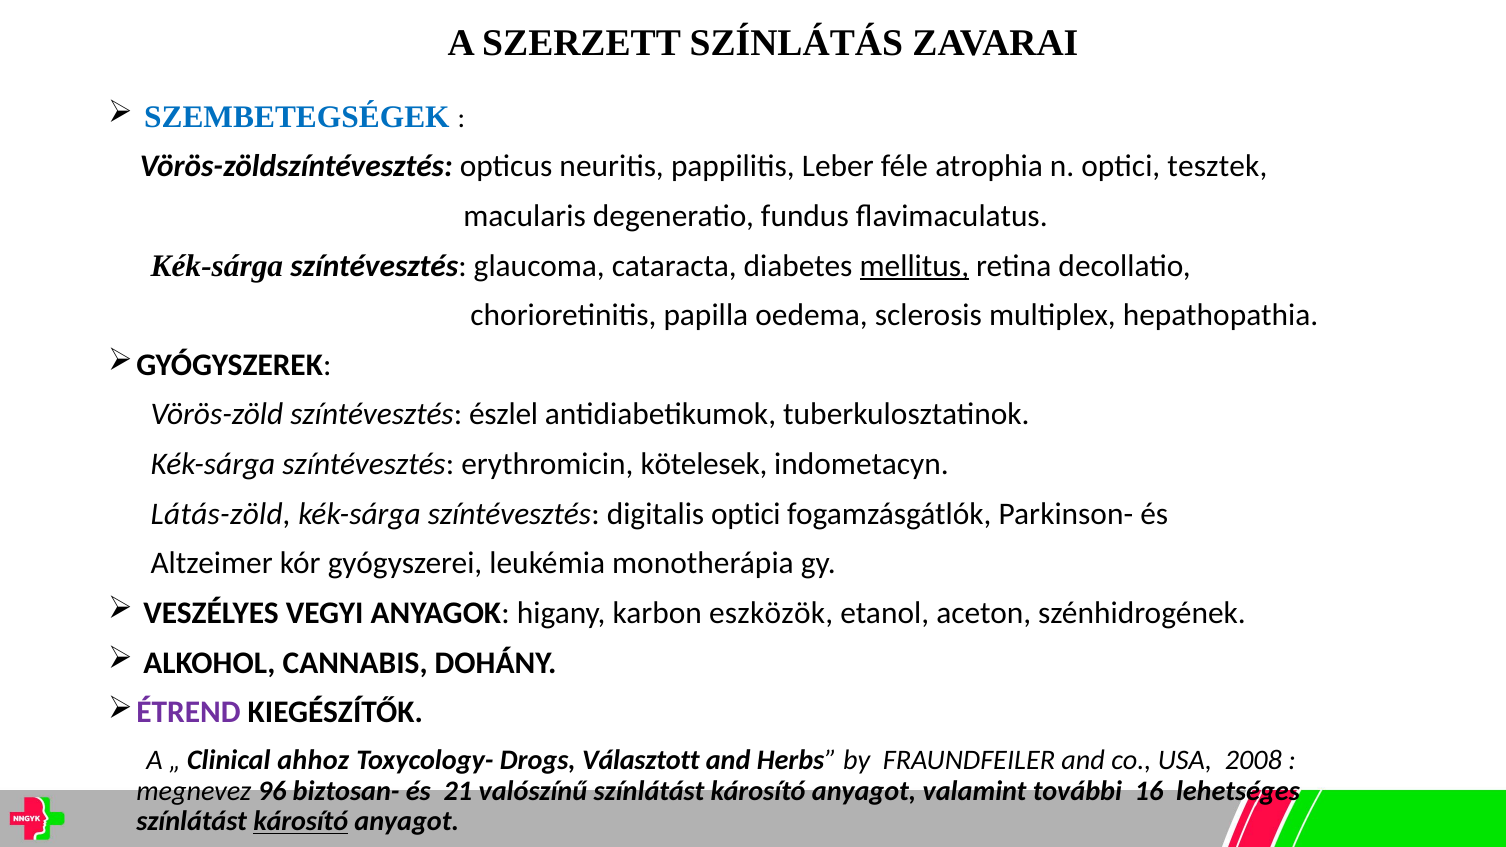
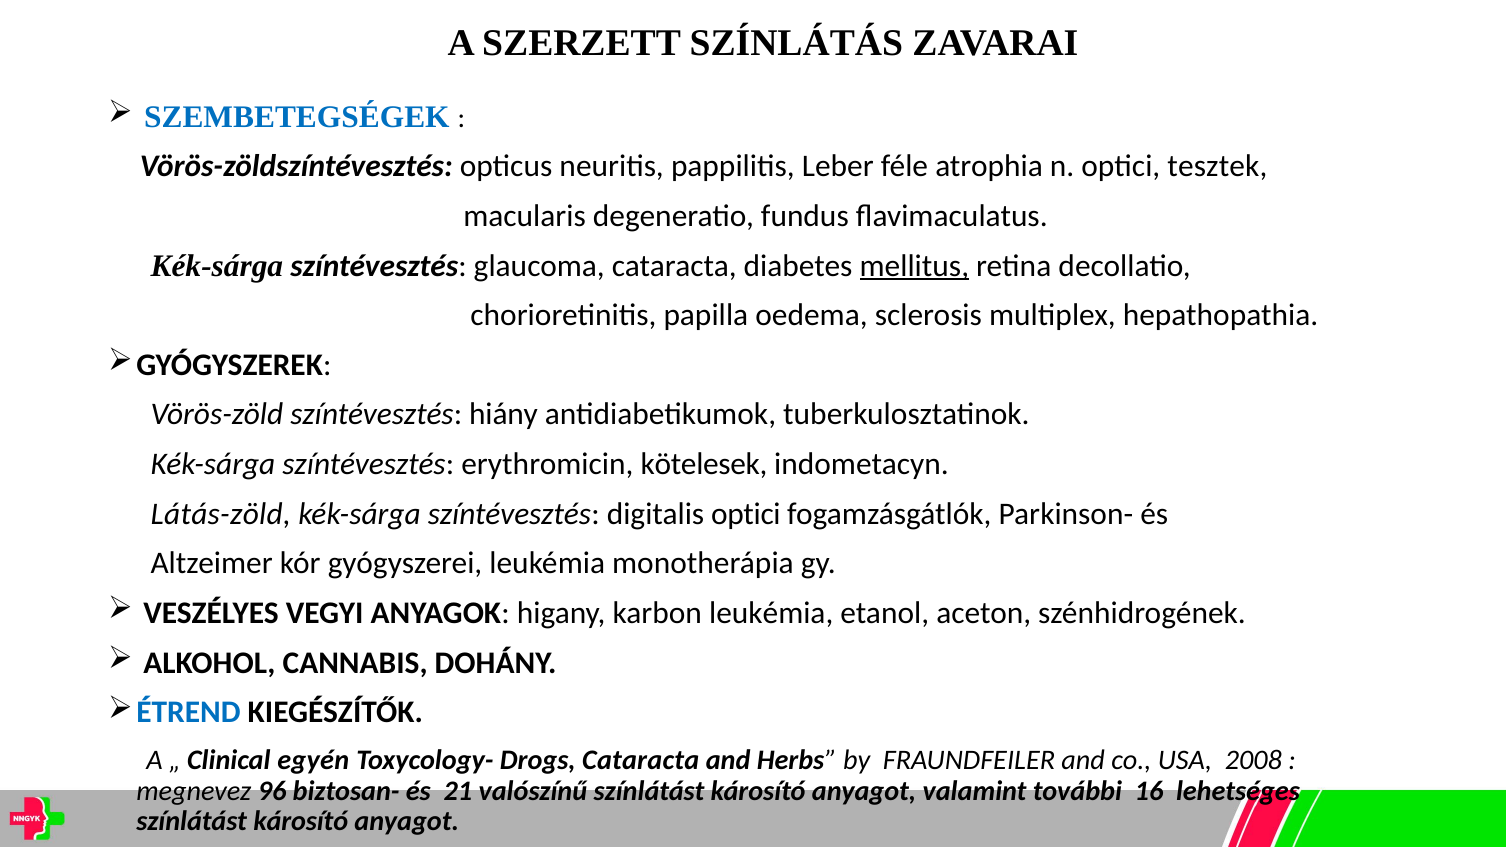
észlel: észlel -> hiány (504, 415)
karbon eszközök: eszközök -> leukémia (771, 613)
ÉTREND colour: purple -> blue (188, 712)
ahhoz: ahhoz -> egyén (313, 760)
Drogs Választott: Választott -> Cataracta (641, 760)
károsító underline: present -> none (301, 821)
